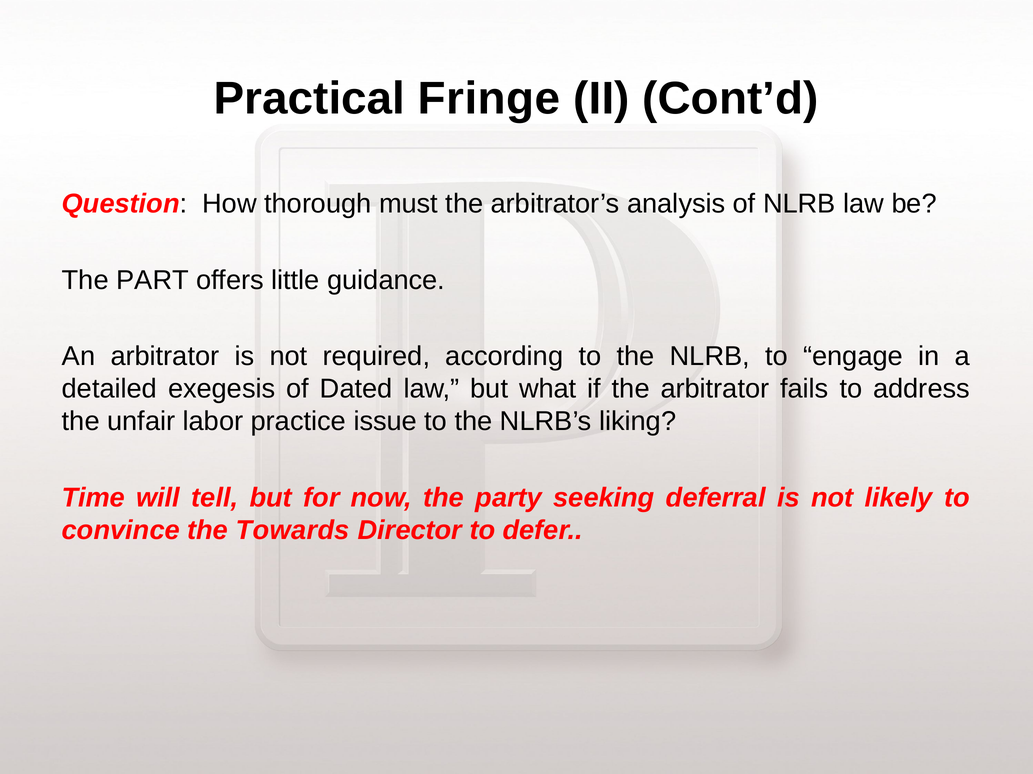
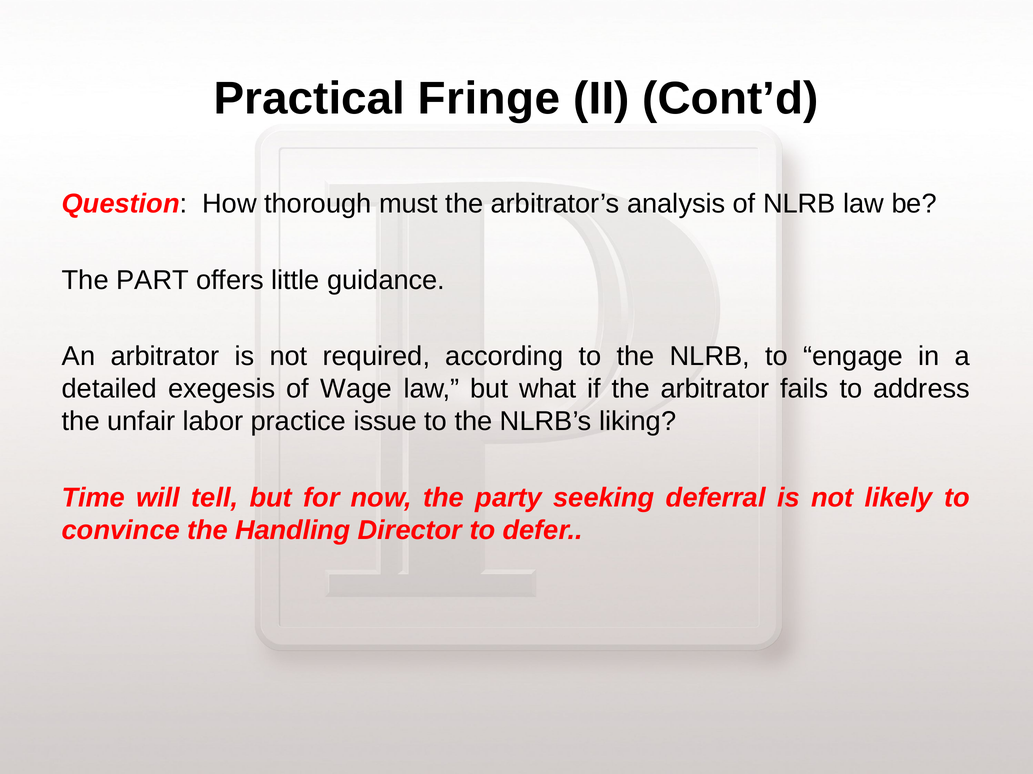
Dated: Dated -> Wage (356, 389)
Towards: Towards -> Handling (293, 531)
